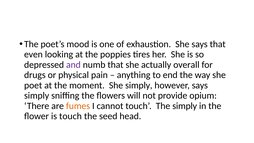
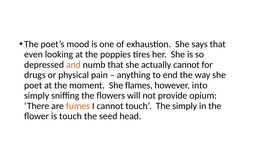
and colour: purple -> orange (73, 65)
actually overall: overall -> cannot (186, 65)
She simply: simply -> flames (139, 85)
however says: says -> into (200, 85)
